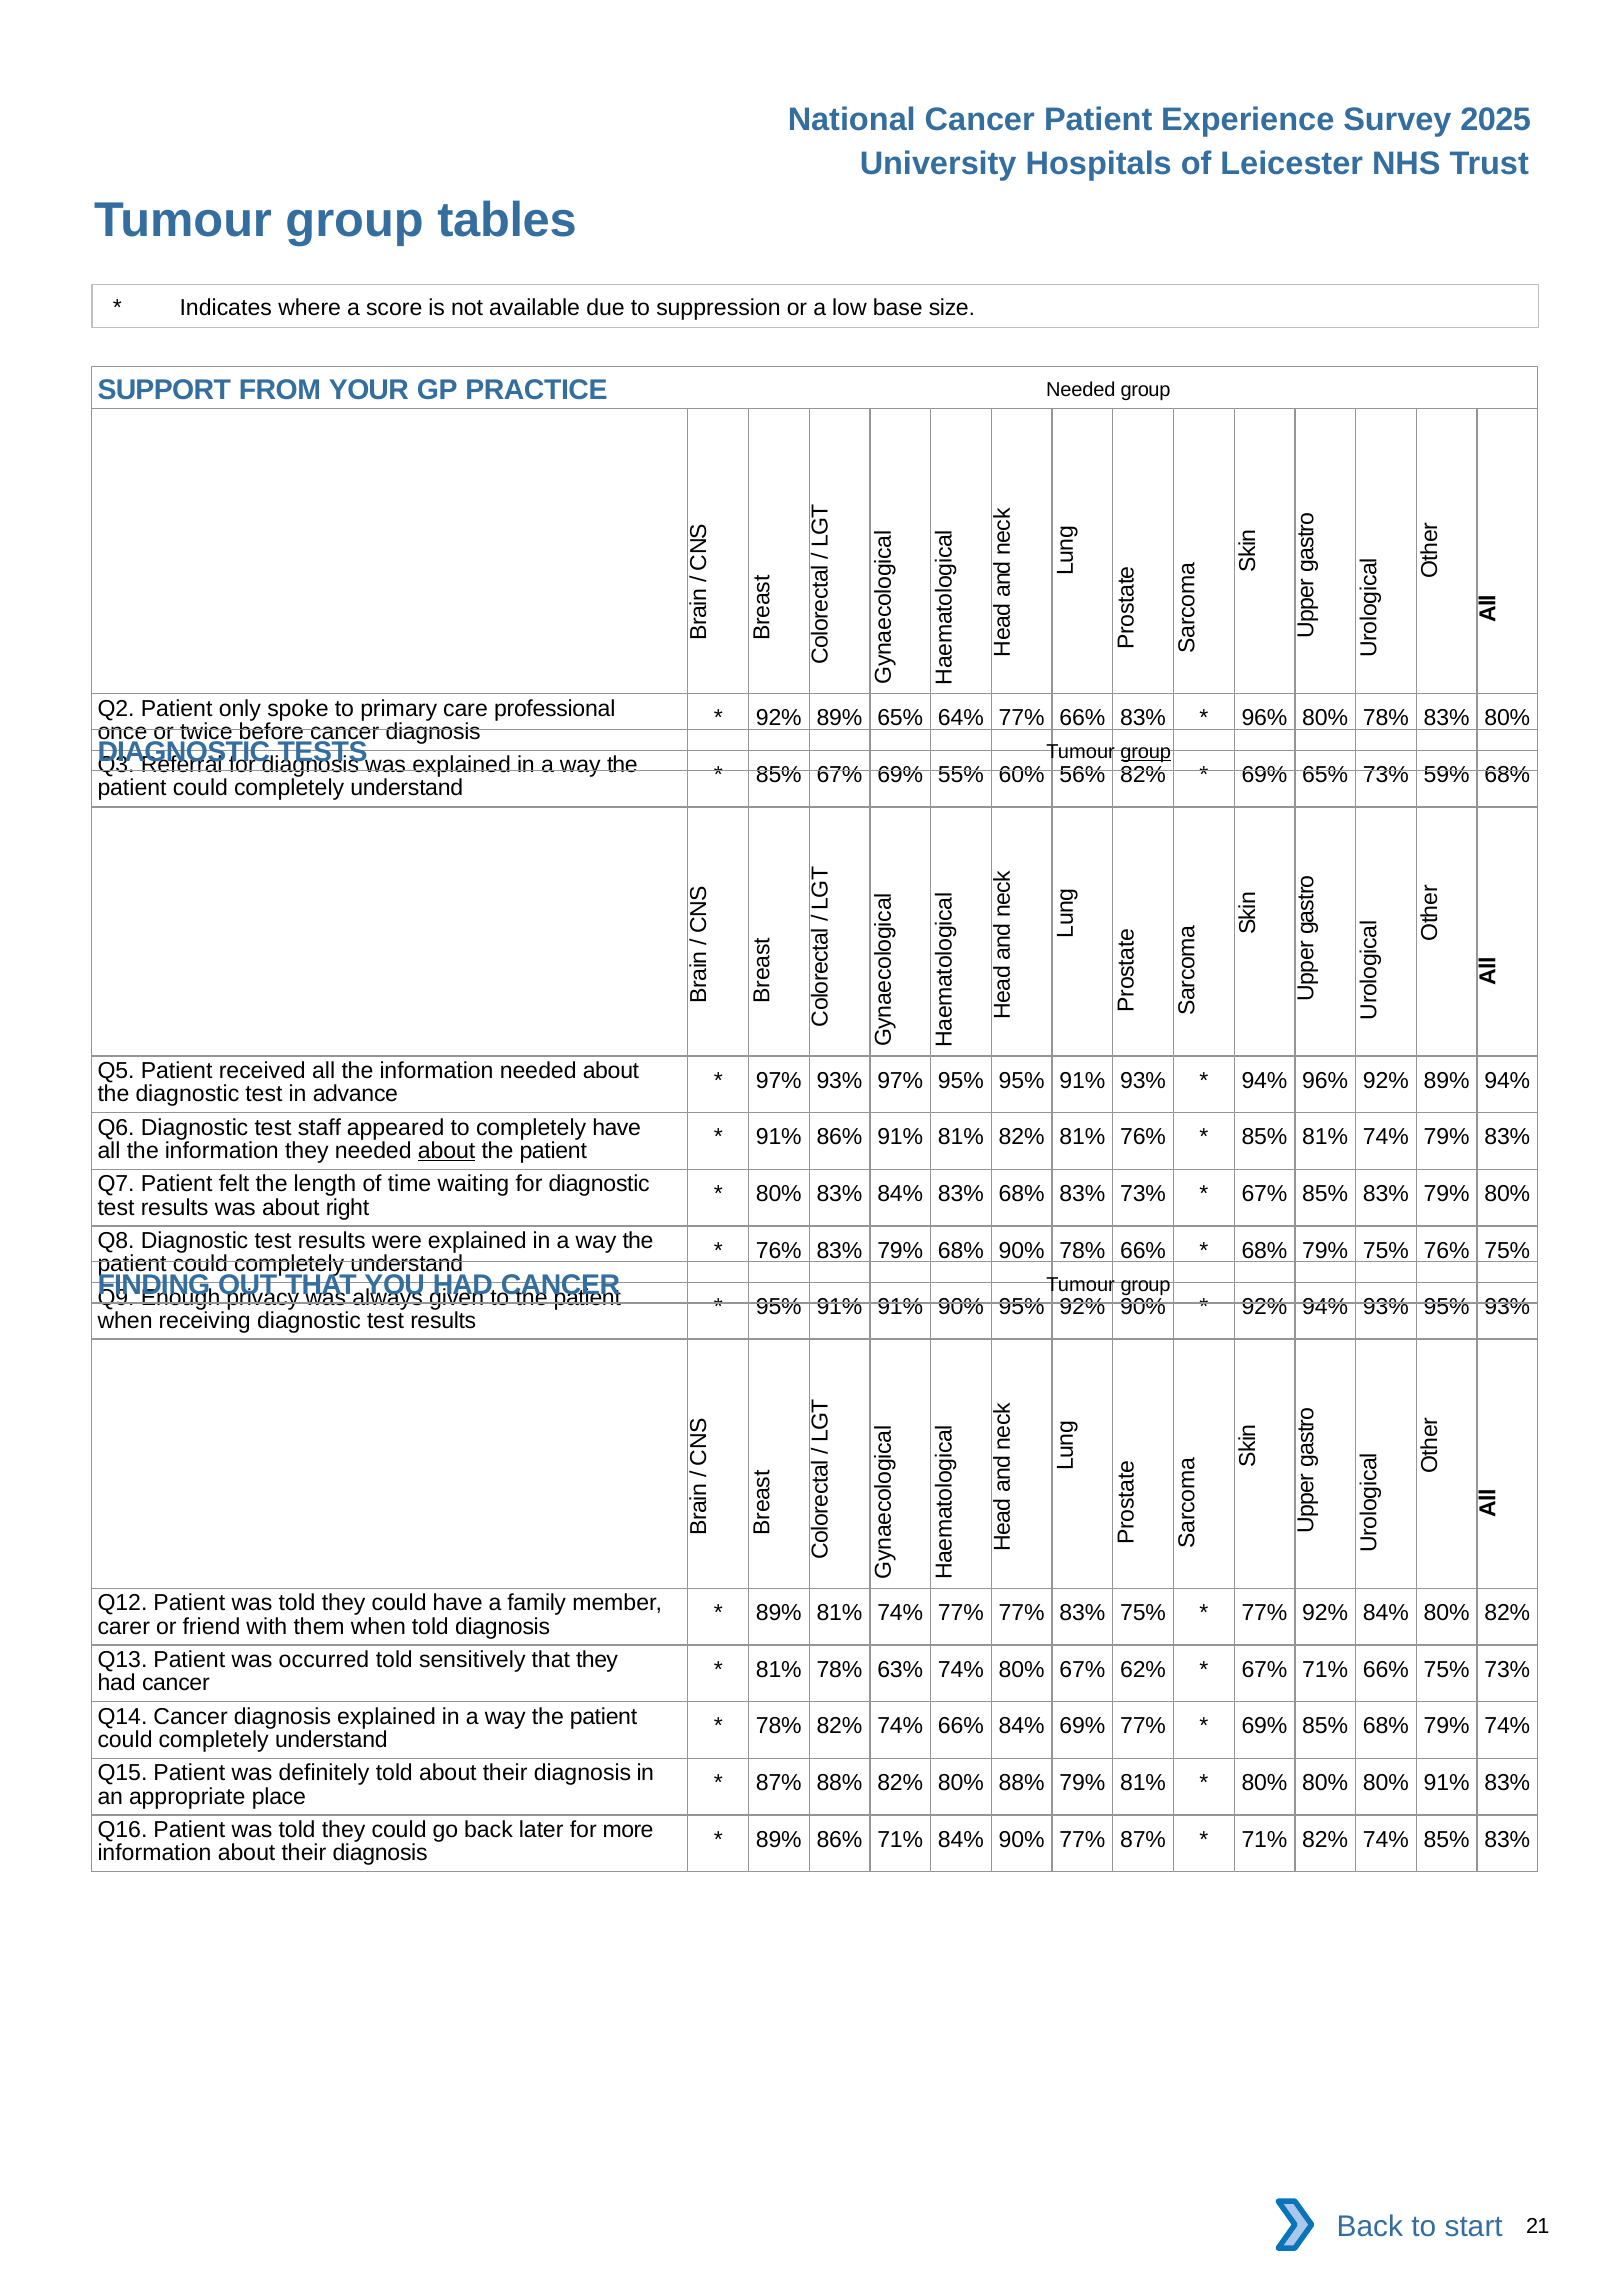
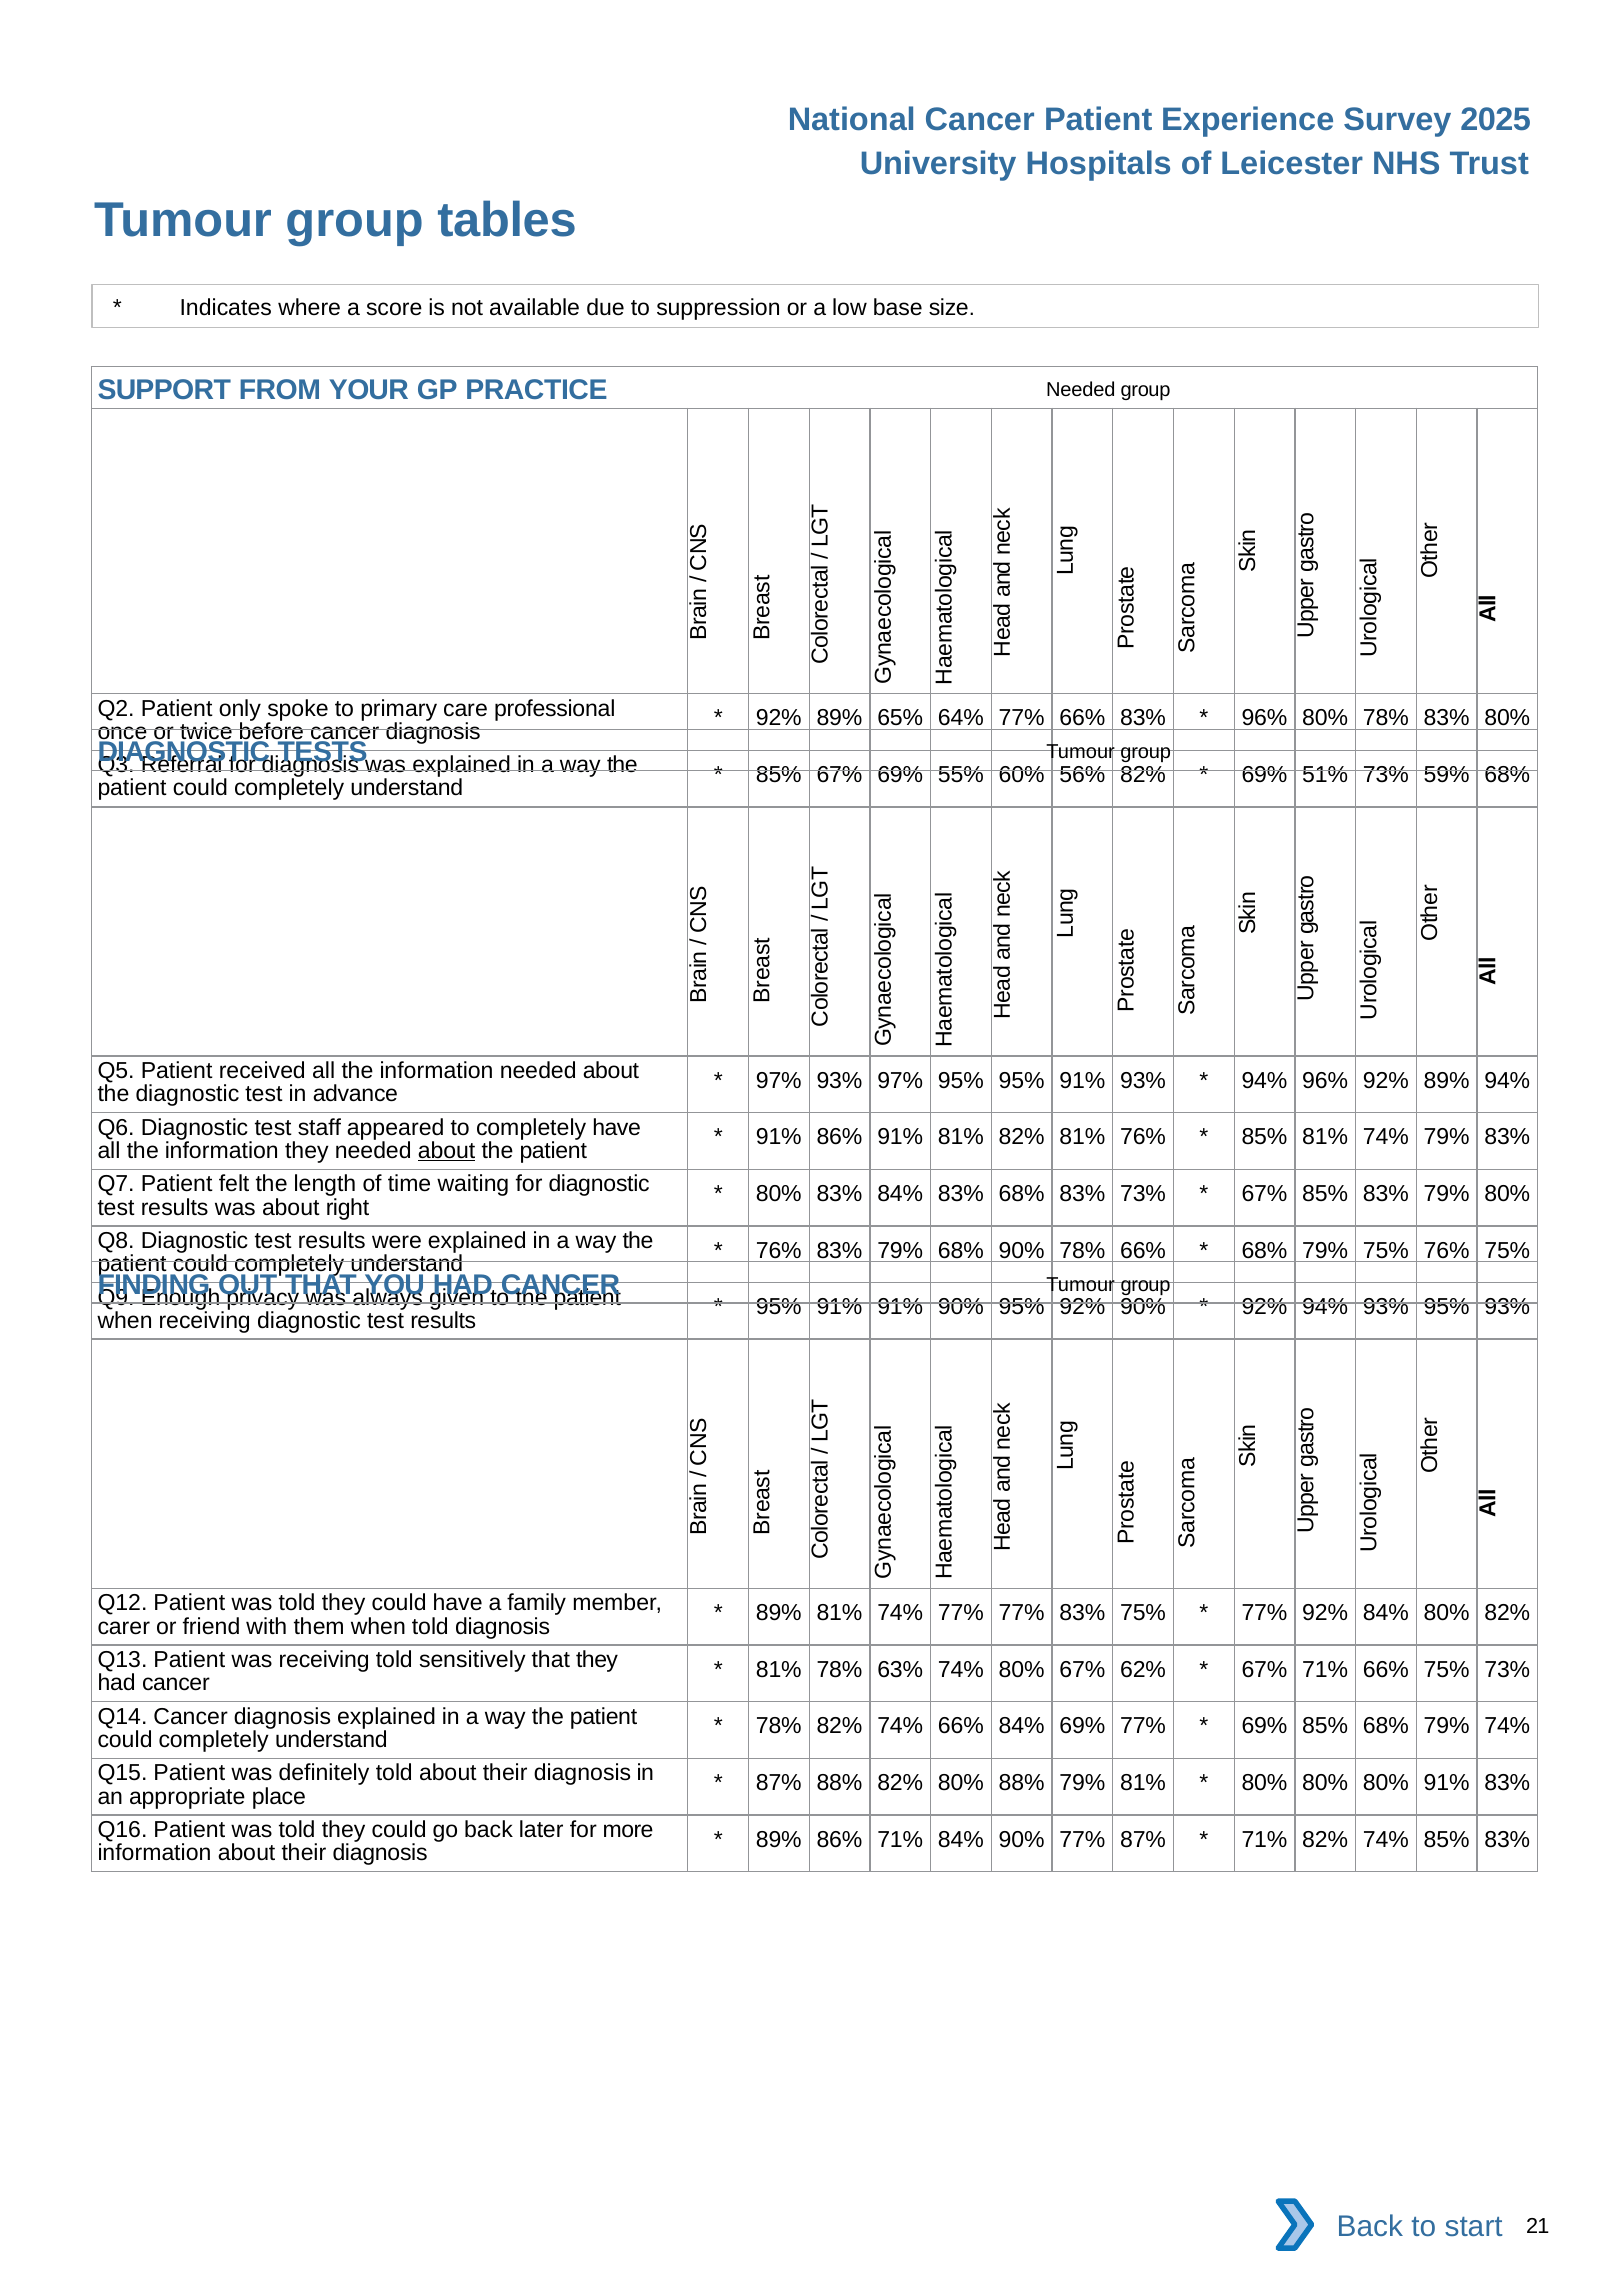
group underline: present -> none (1146, 752)
69% 65%: 65% -> 51% (1325, 775)
was occurred: occurred -> receiving (324, 1660)
